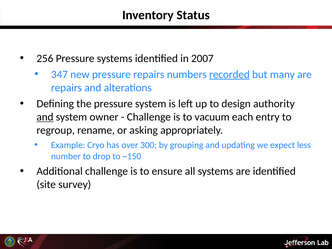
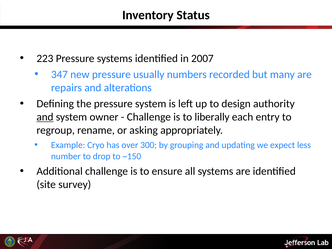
256: 256 -> 223 (45, 58)
pressure repairs: repairs -> usually (149, 74)
recorded underline: present -> none (229, 74)
vacuum: vacuum -> liberally (212, 117)
